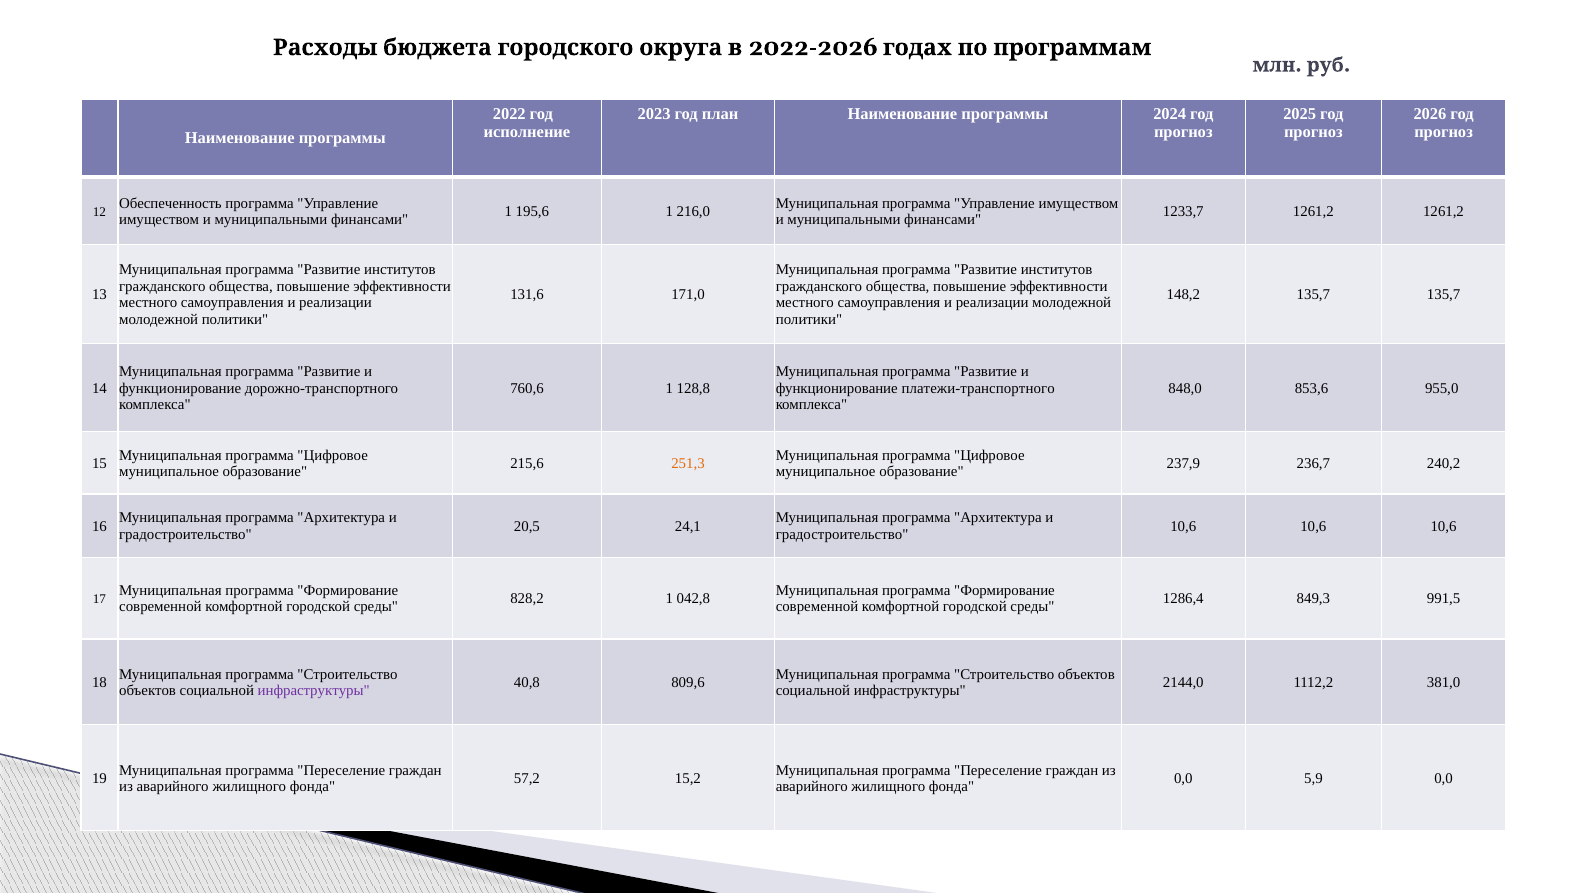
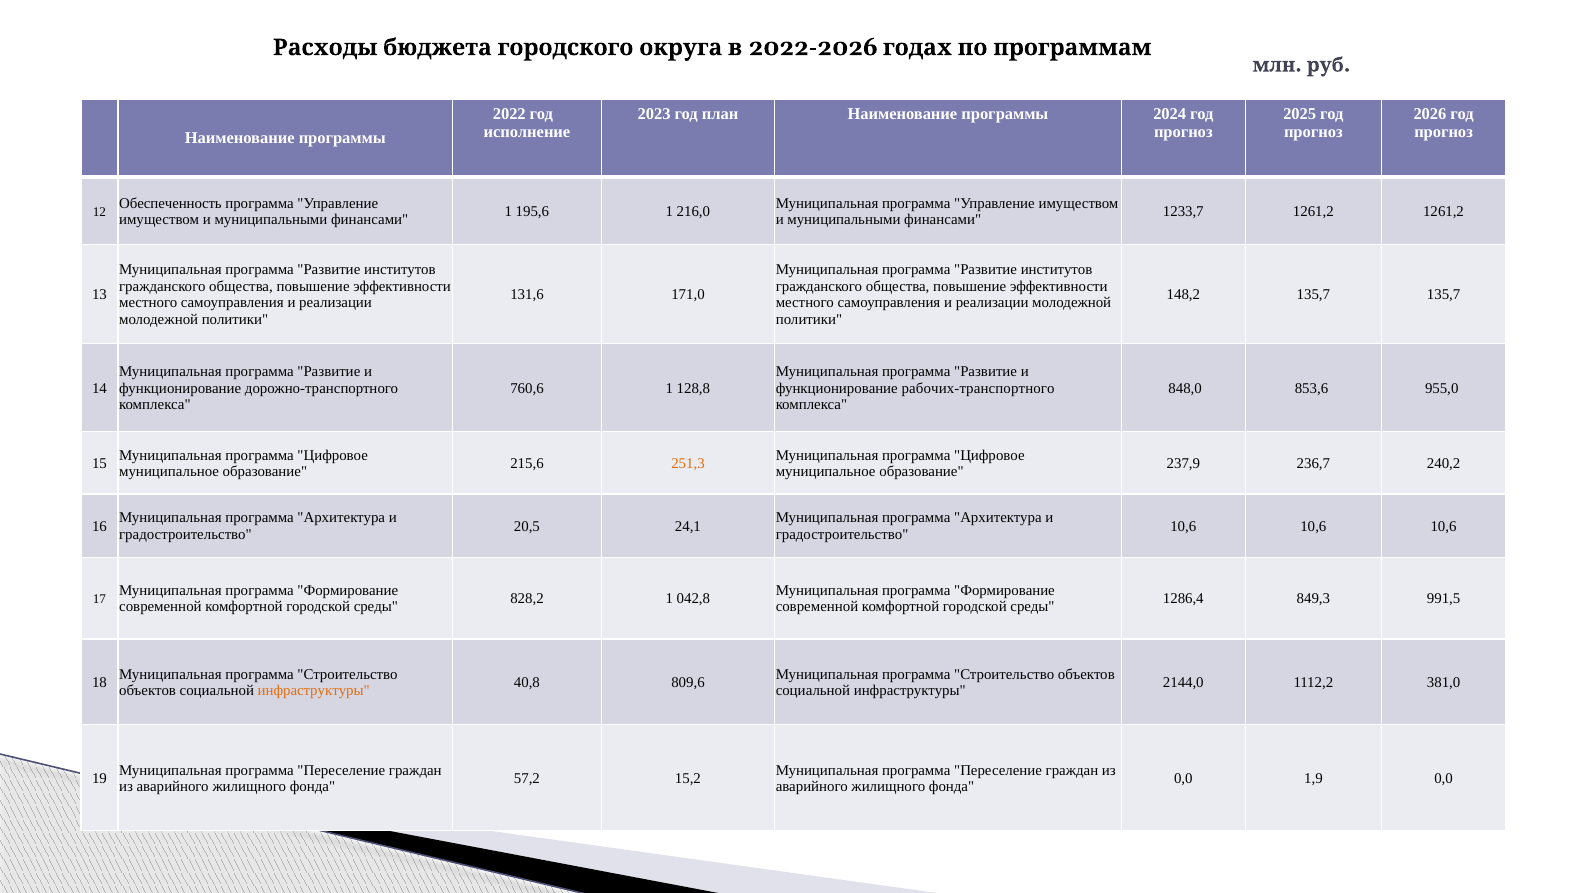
платежи-транспортного: платежи-транспортного -> рабочих-транспортного (978, 388)
инфраструктуры colour: purple -> orange (314, 690)
5,9: 5,9 -> 1,9 (1313, 778)
